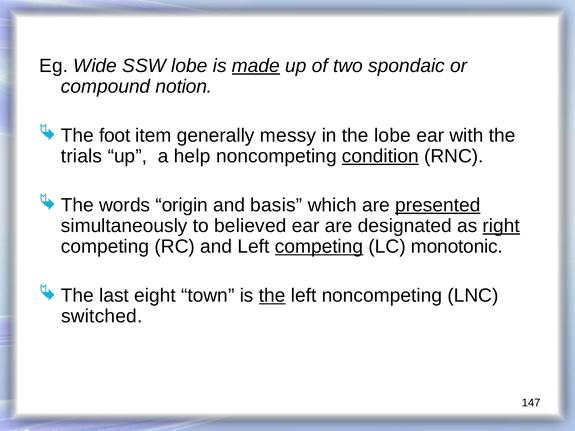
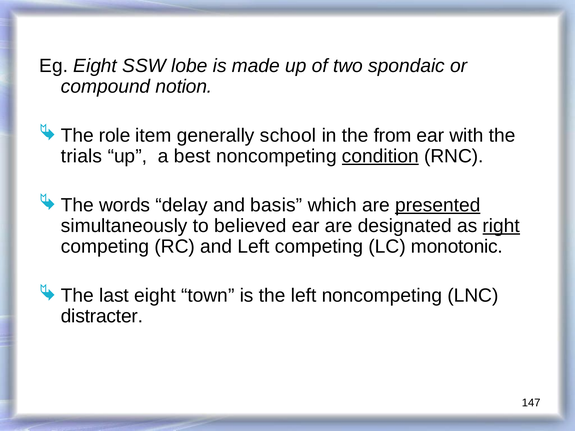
Eg Wide: Wide -> Eight (95, 66)
made underline: present -> none (256, 66)
foot: foot -> role (115, 136)
messy: messy -> school (288, 136)
the lobe: lobe -> from (393, 136)
help: help -> best (192, 156)
origin: origin -> delay (182, 205)
competing underline: present -> none (319, 247)
the underline: present -> none (272, 296)
switched: switched -> distracter (102, 316)
